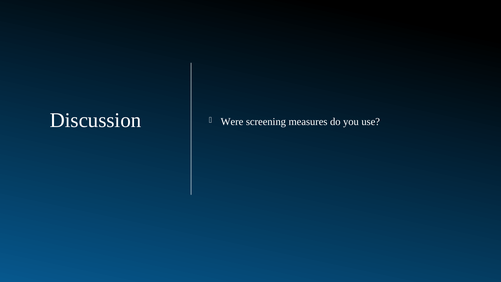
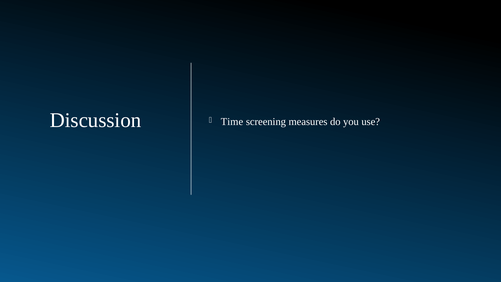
Were: Were -> Time (232, 122)
